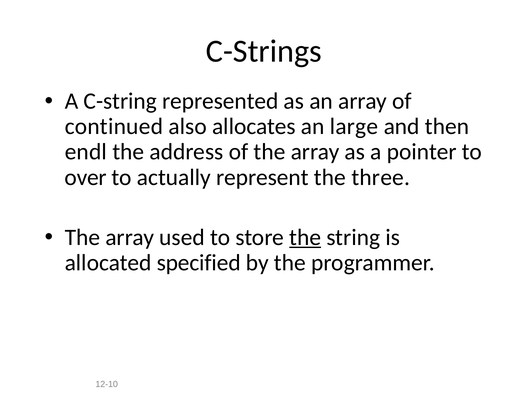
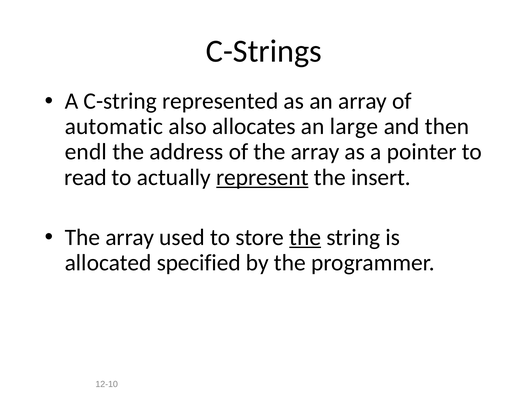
continued: continued -> automatic (114, 127)
over: over -> read (86, 177)
represent underline: none -> present (262, 177)
three: three -> insert (381, 177)
